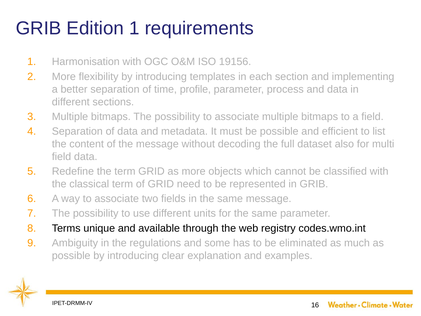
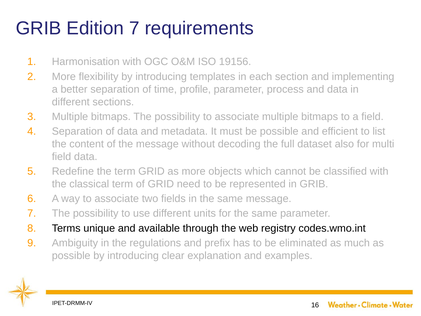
Edition 1: 1 -> 7 (134, 28)
some: some -> prefix (217, 243)
